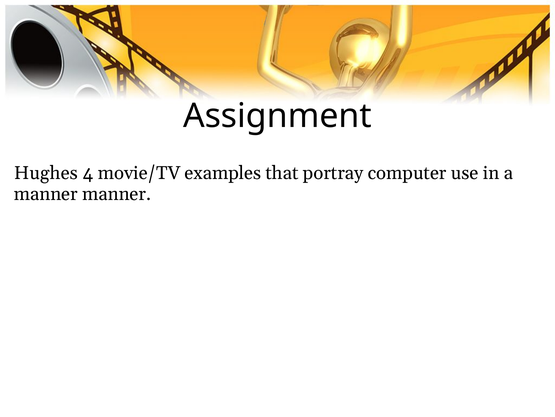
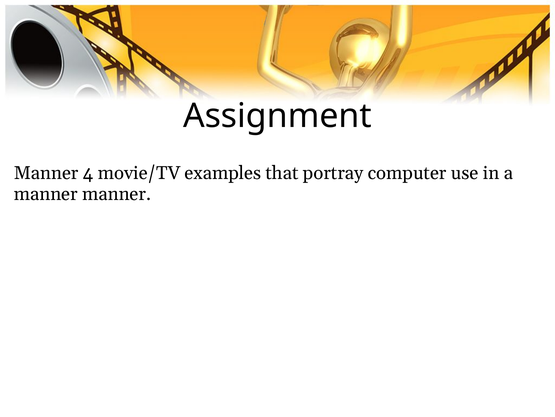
Hughes: Hughes -> Manner (46, 173)
